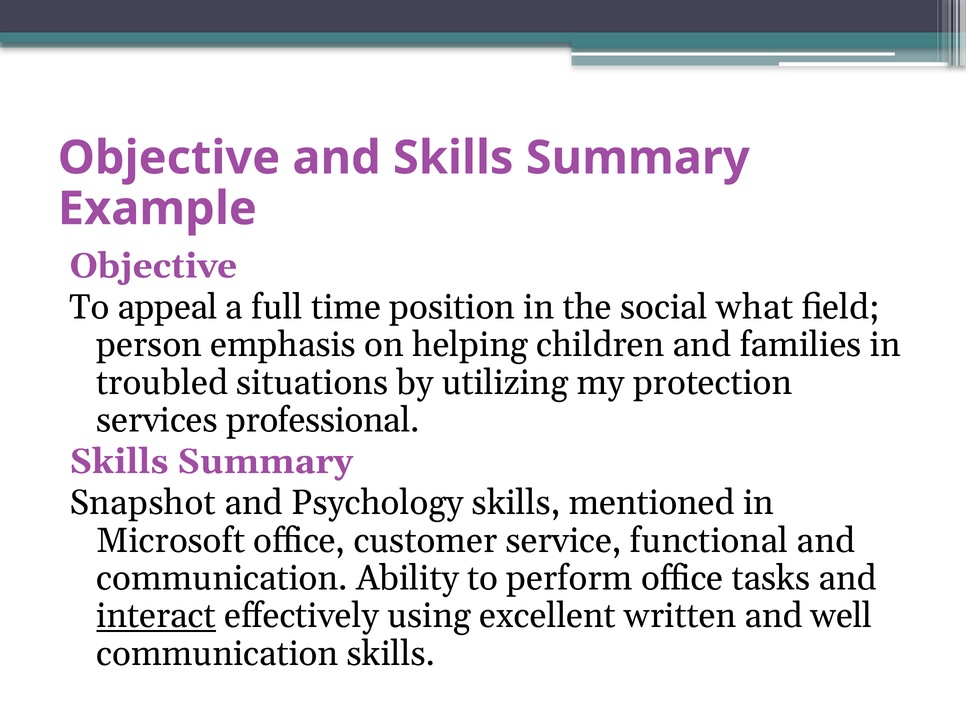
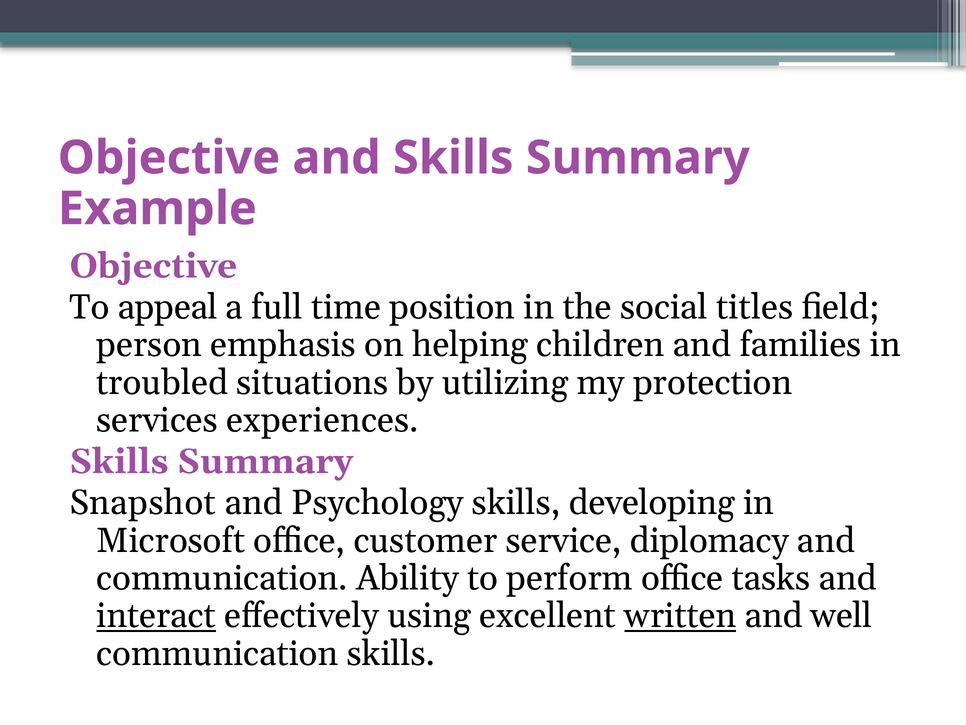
what: what -> titles (755, 307)
professional: professional -> experiences (323, 420)
mentioned: mentioned -> developing (652, 502)
functional: functional -> diplomacy (709, 540)
written underline: none -> present (680, 615)
